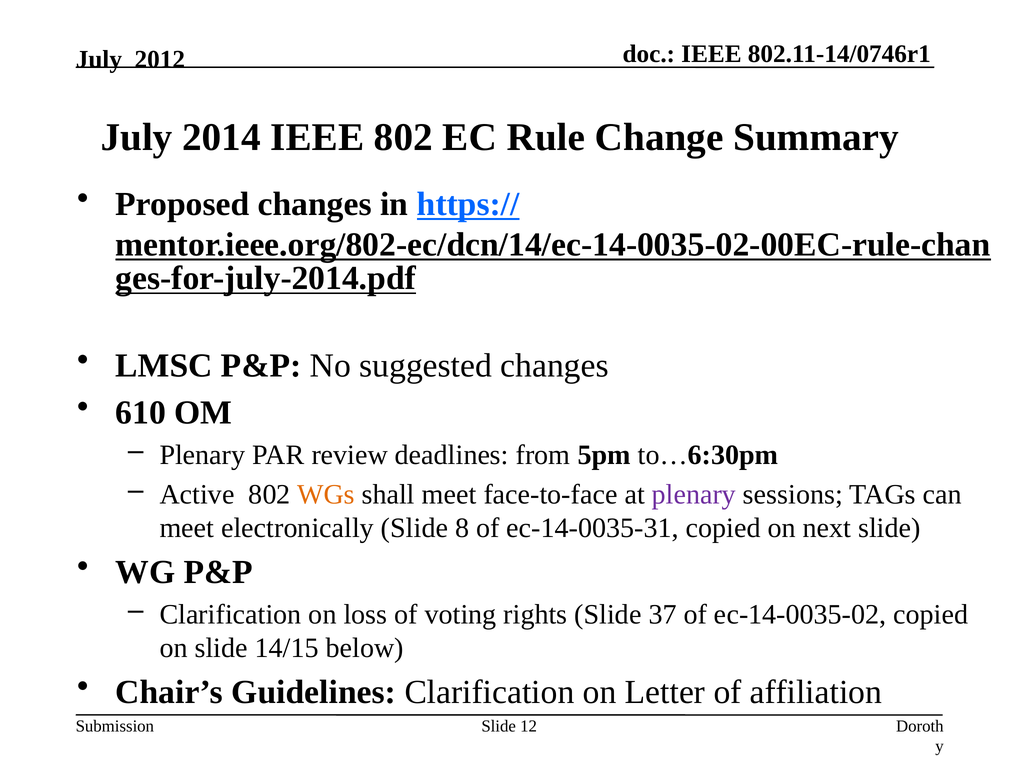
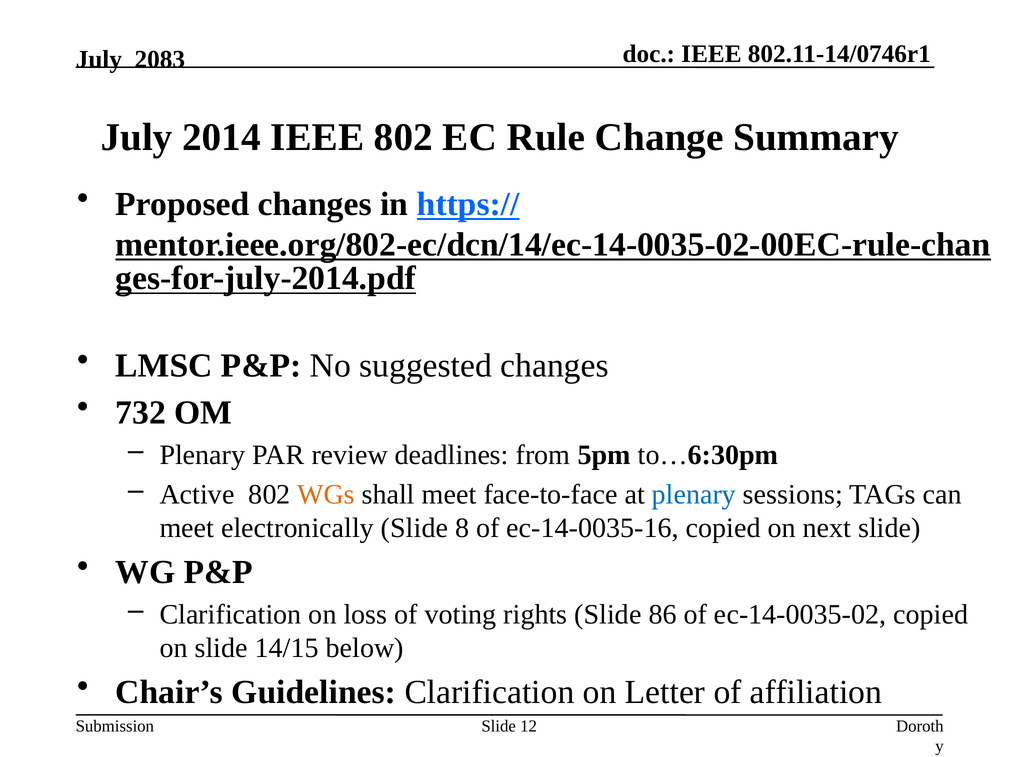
2012: 2012 -> 2083 (160, 59)
610: 610 -> 732 (141, 413)
plenary colour: purple -> blue (694, 495)
ec-14-0035-31: ec-14-0035-31 -> ec-14-0035-16 (593, 528)
37: 37 -> 86 (663, 615)
